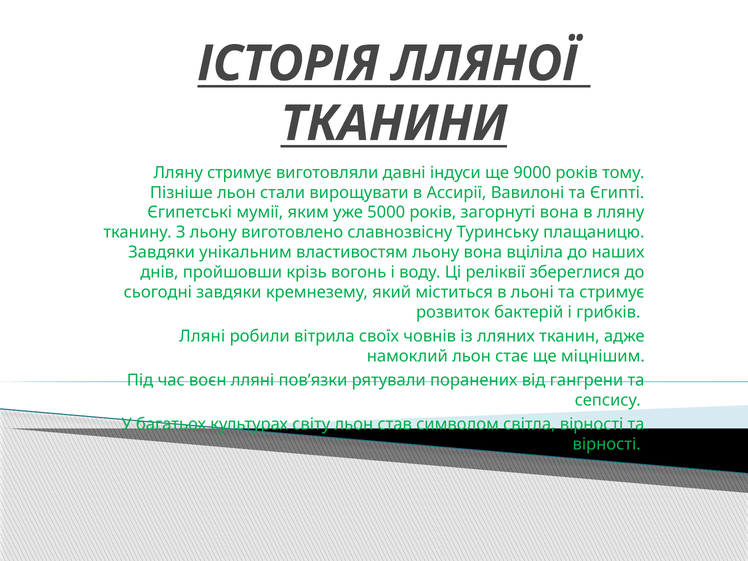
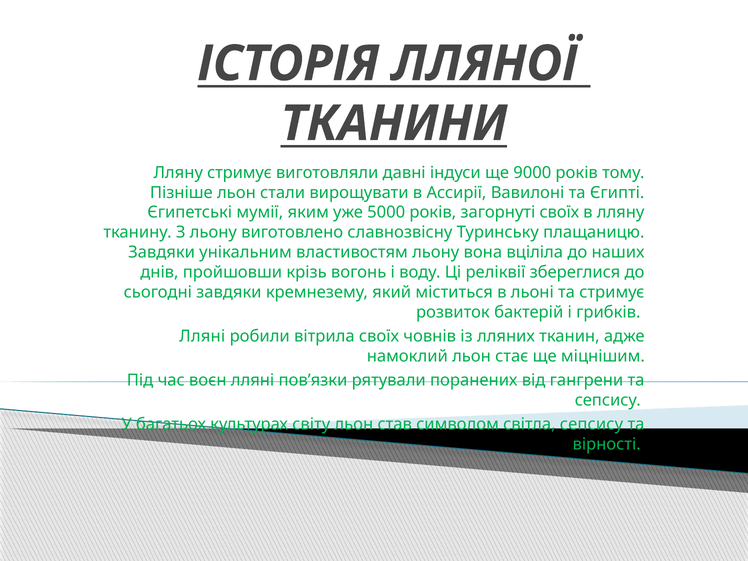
загорнуті вона: вона -> своїх (559, 212)
світла вірності: вірності -> сепсису (591, 424)
